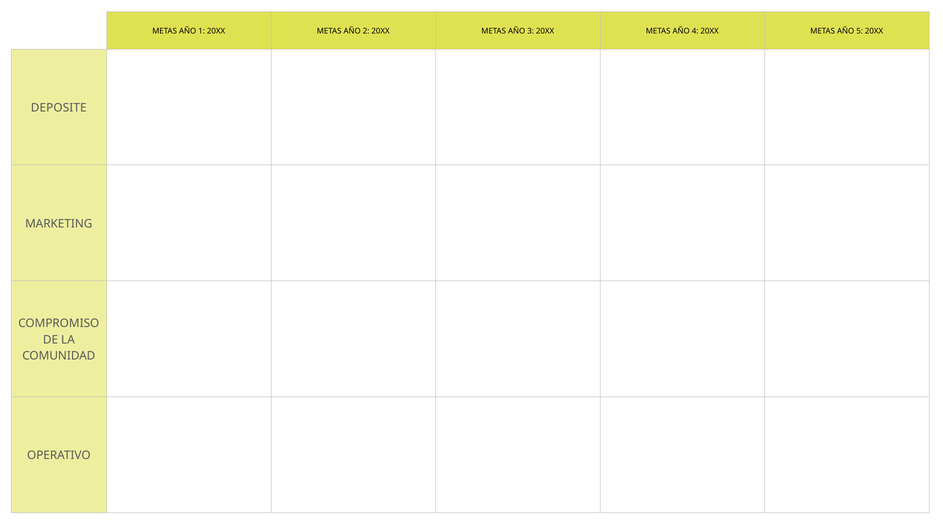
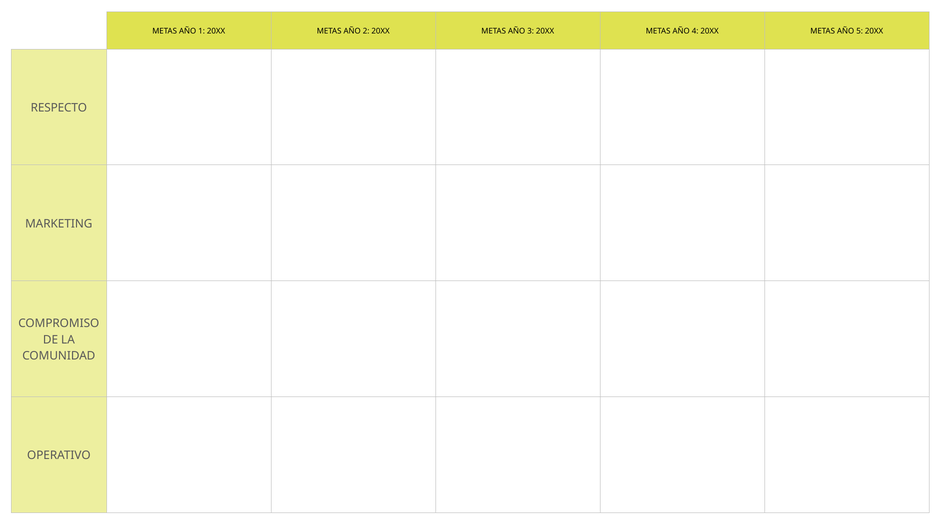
DEPOSITE: DEPOSITE -> RESPECTO (59, 108)
